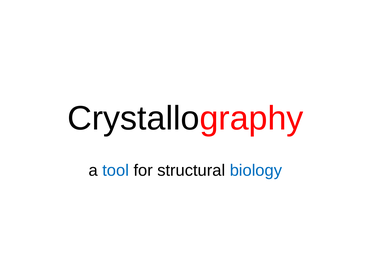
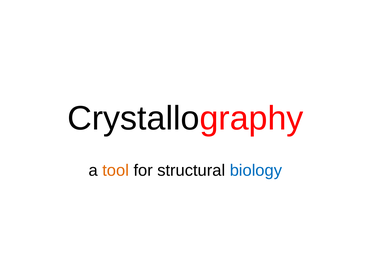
tool colour: blue -> orange (116, 171)
